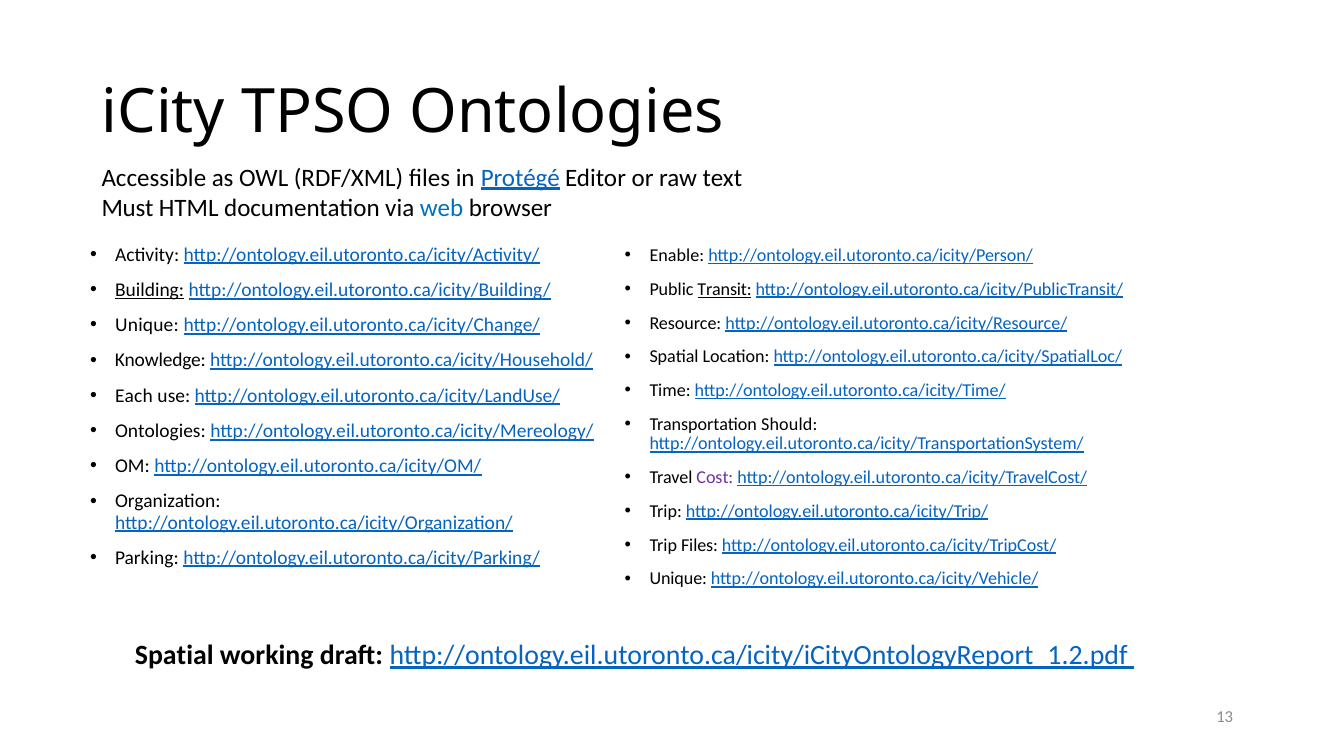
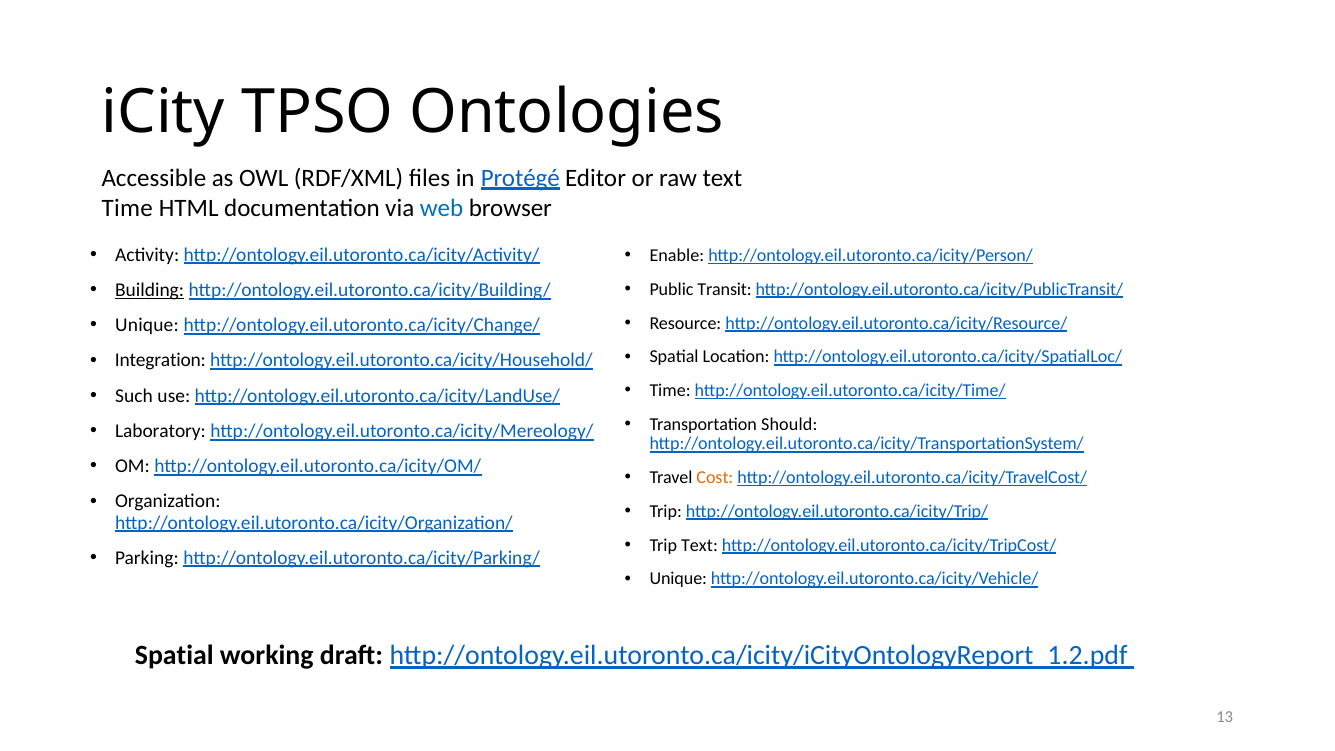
Must: Must -> Time (127, 208)
Transit underline: present -> none (725, 289)
Knowledge: Knowledge -> Integration (160, 361)
Each: Each -> Such (134, 396)
Ontologies: Ontologies -> Laboratory (160, 431)
Cost colour: purple -> orange (715, 478)
Trip Files: Files -> Text (699, 545)
